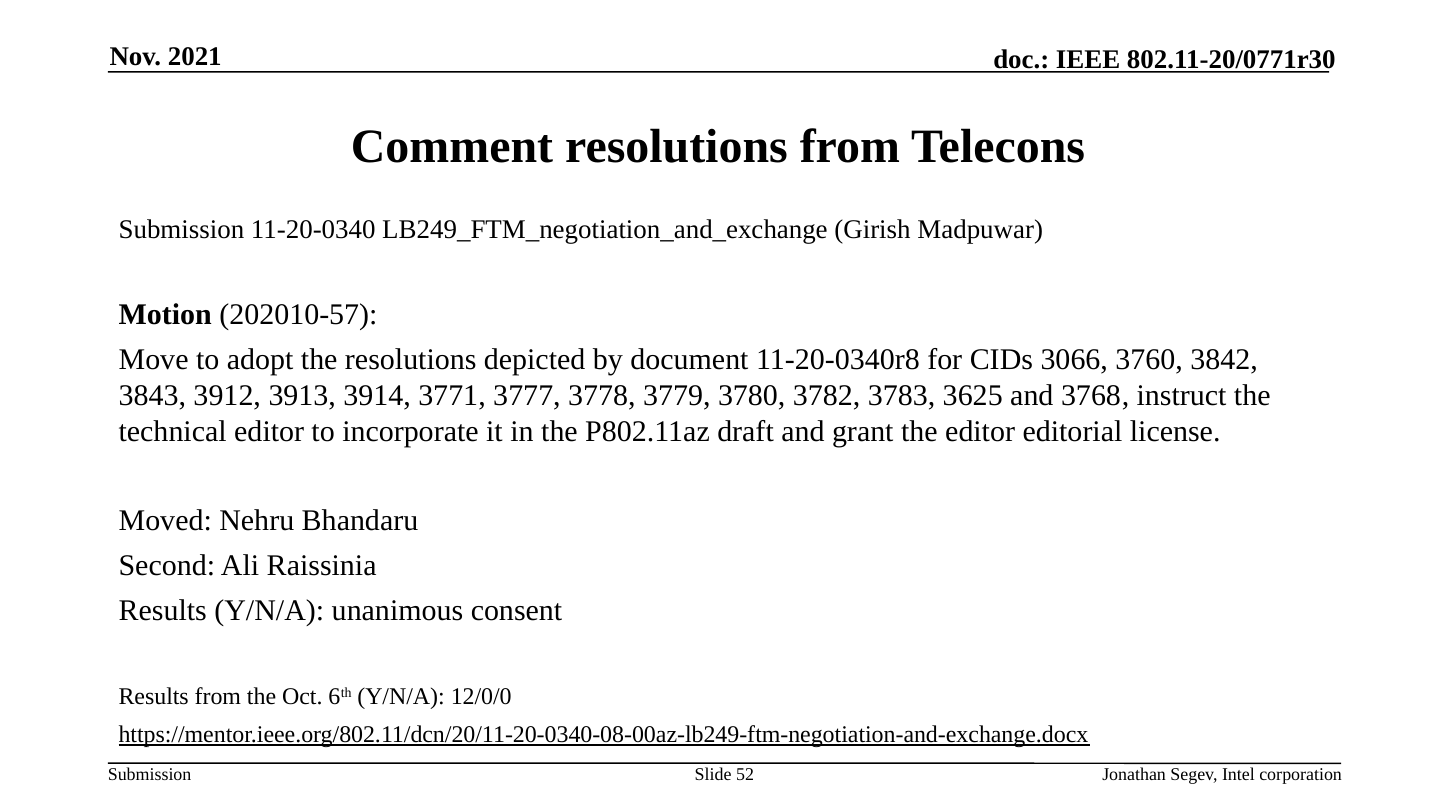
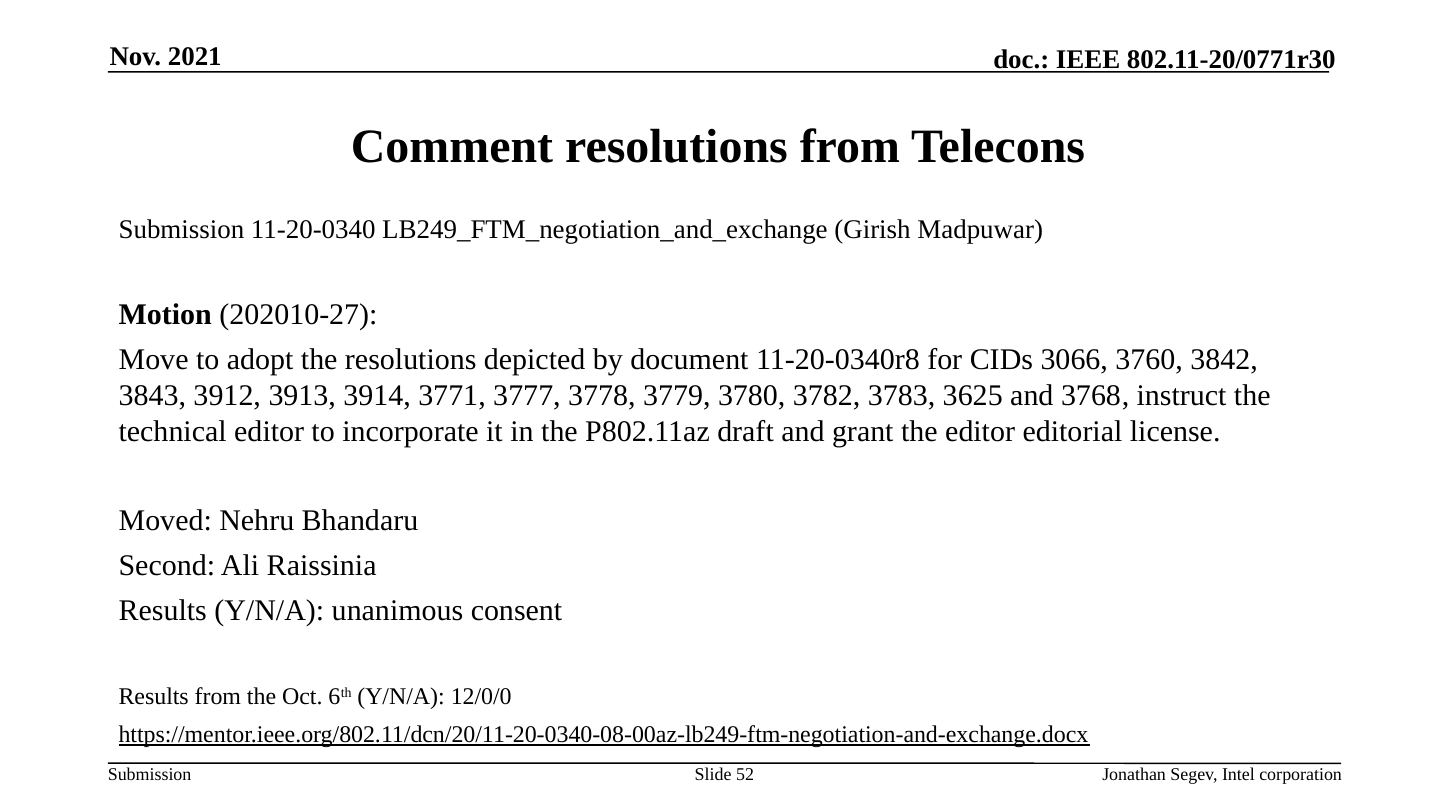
202010-57: 202010-57 -> 202010-27 (298, 315)
